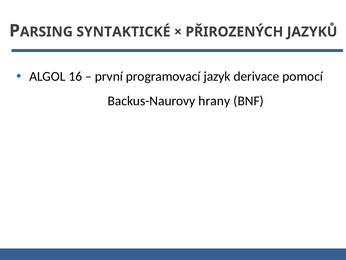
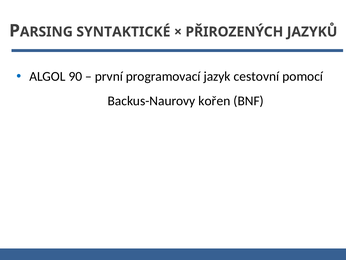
16: 16 -> 90 (75, 76)
derivace: derivace -> cestovní (256, 76)
hrany: hrany -> kořen (214, 101)
